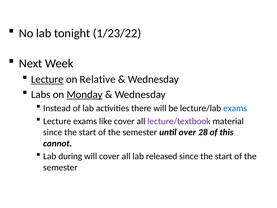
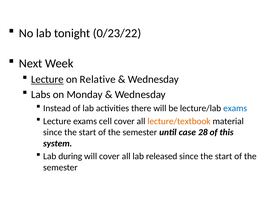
1/23/22: 1/23/22 -> 0/23/22 (117, 33)
Monday underline: present -> none (85, 94)
like: like -> cell (105, 121)
lecture/textbook colour: purple -> orange (179, 121)
over: over -> case (187, 132)
cannot: cannot -> system (58, 143)
